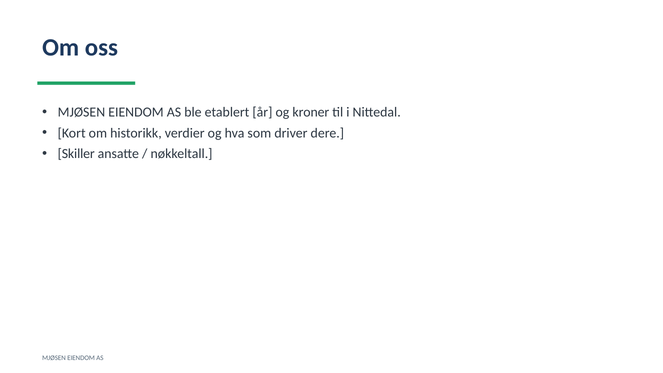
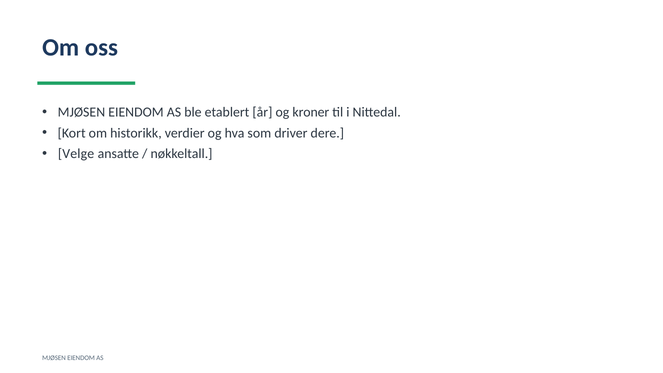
Skiller: Skiller -> Velge (76, 154)
